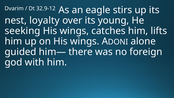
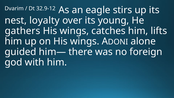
seeking: seeking -> gathers (22, 31)
